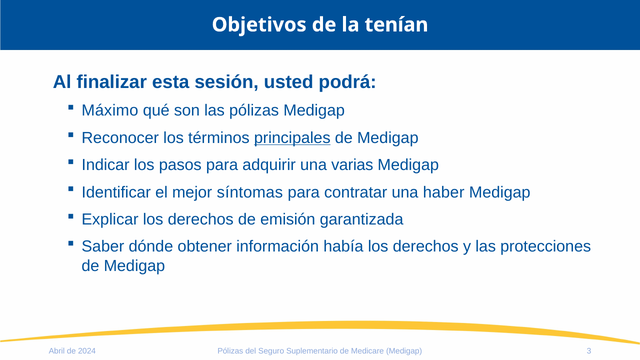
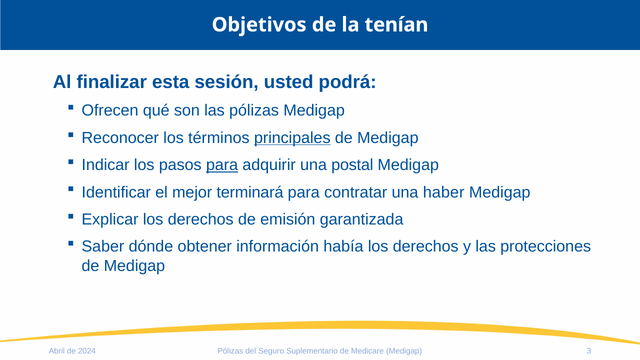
Máximo: Máximo -> Ofrecen (110, 111)
para underline: none -> present (222, 165)
varias: varias -> postal (352, 165)
síntomas: síntomas -> terminará (250, 192)
